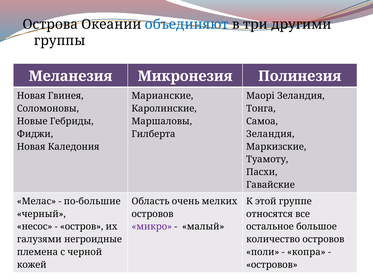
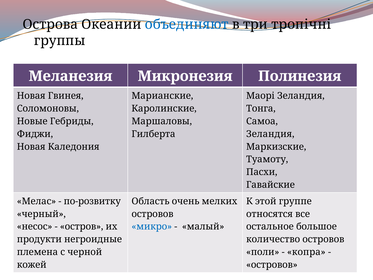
другими: другими -> тропічні (301, 24)
по-большие: по-большие -> по-розвитку (92, 201)
микро colour: purple -> blue (152, 226)
галузями: галузями -> продукти (39, 239)
